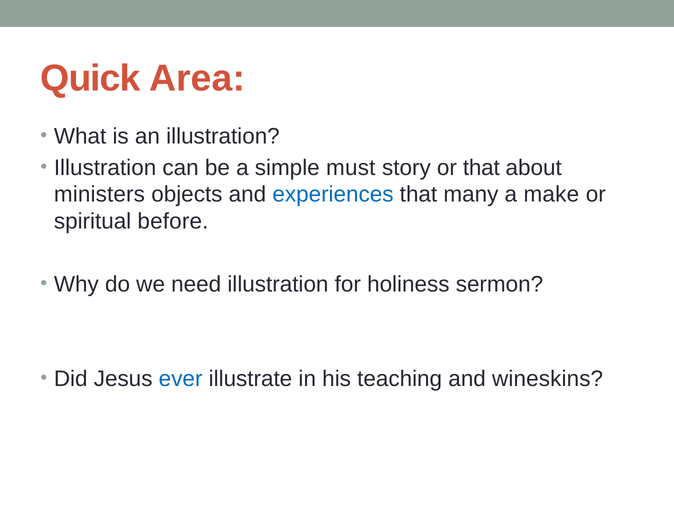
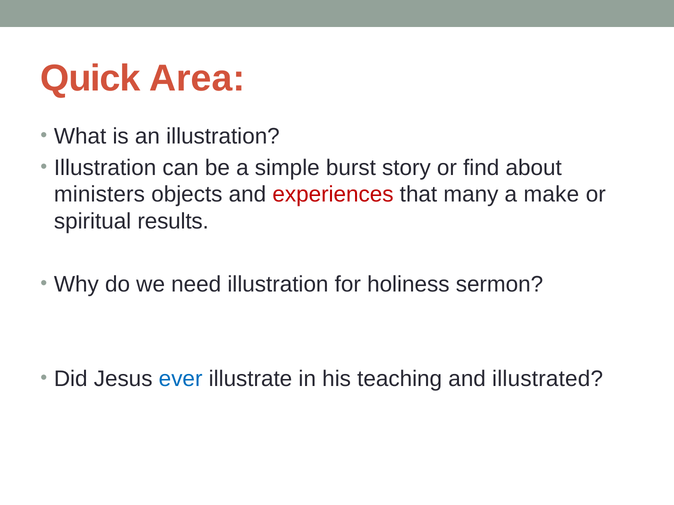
must: must -> burst (351, 168)
or that: that -> find (481, 168)
experiences colour: blue -> red (333, 195)
before: before -> results (173, 222)
wineskins: wineskins -> illustrated (548, 379)
